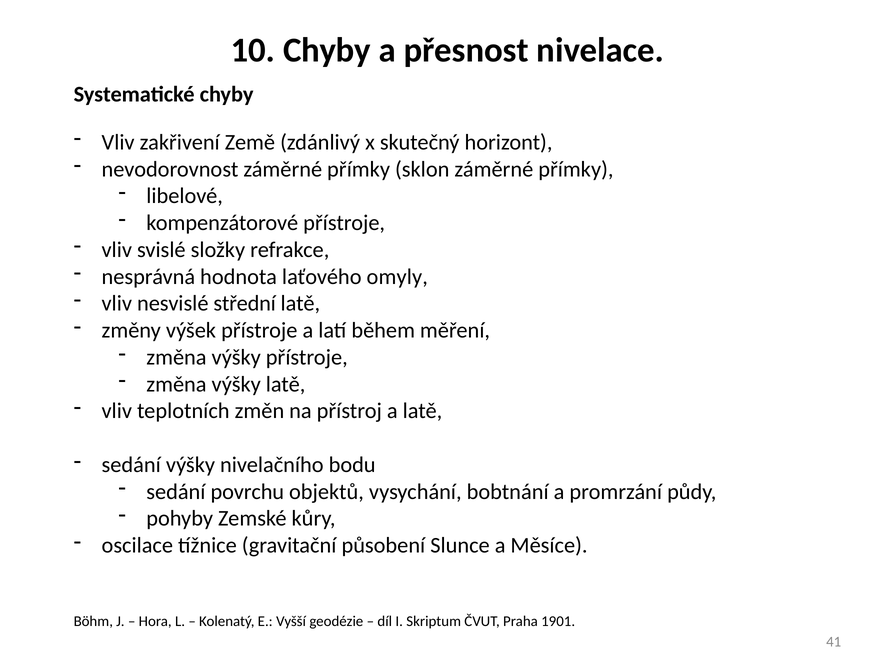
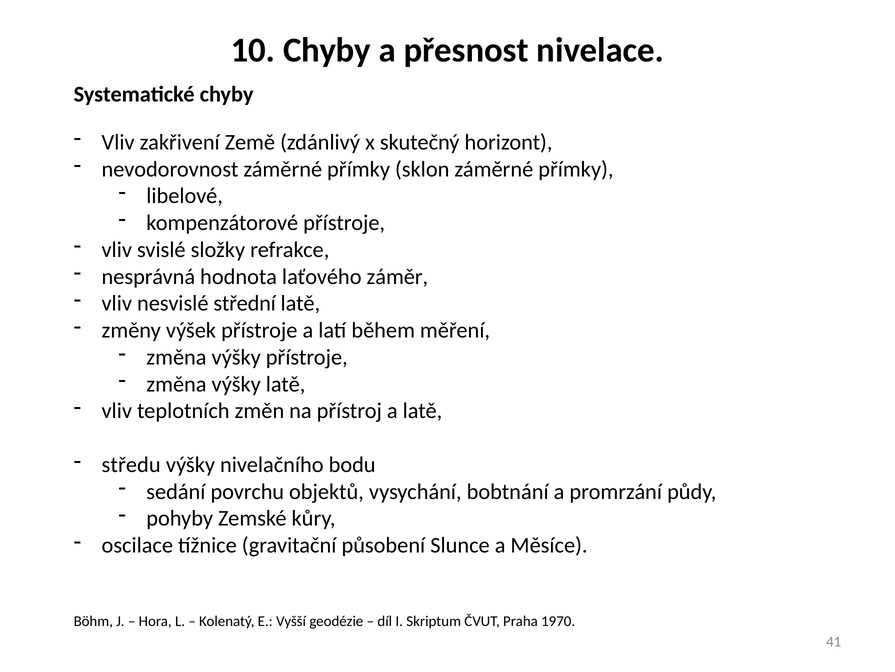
omyly: omyly -> záměr (397, 276)
sedání: sedání -> středu (131, 464)
1901: 1901 -> 1970 (558, 620)
